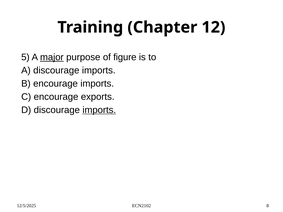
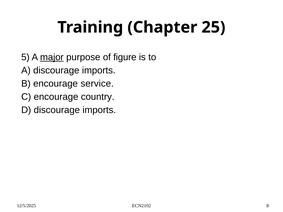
12: 12 -> 25 (213, 27)
encourage imports: imports -> service (97, 84)
exports: exports -> country (98, 97)
imports underline: present -> none (99, 110)
